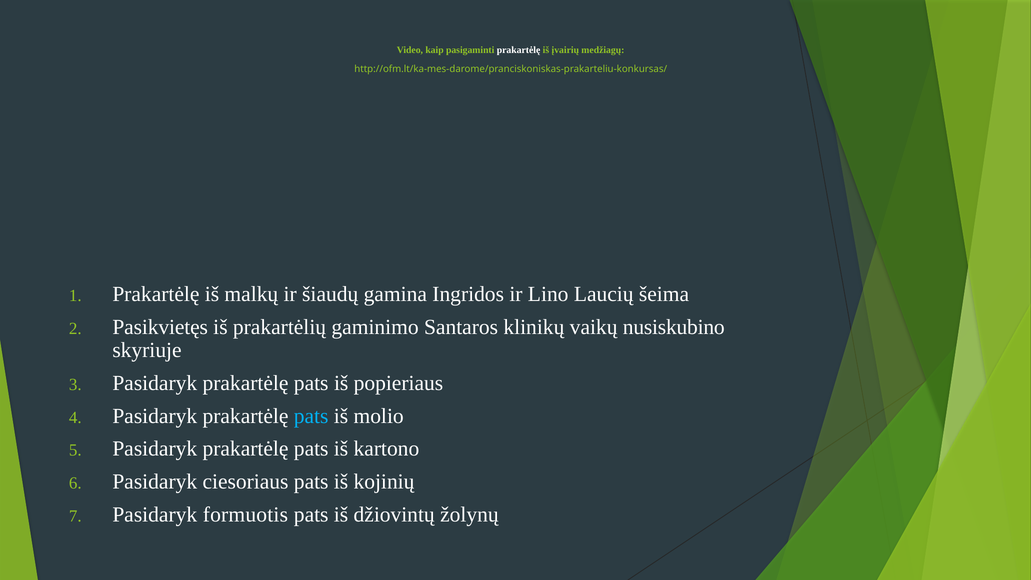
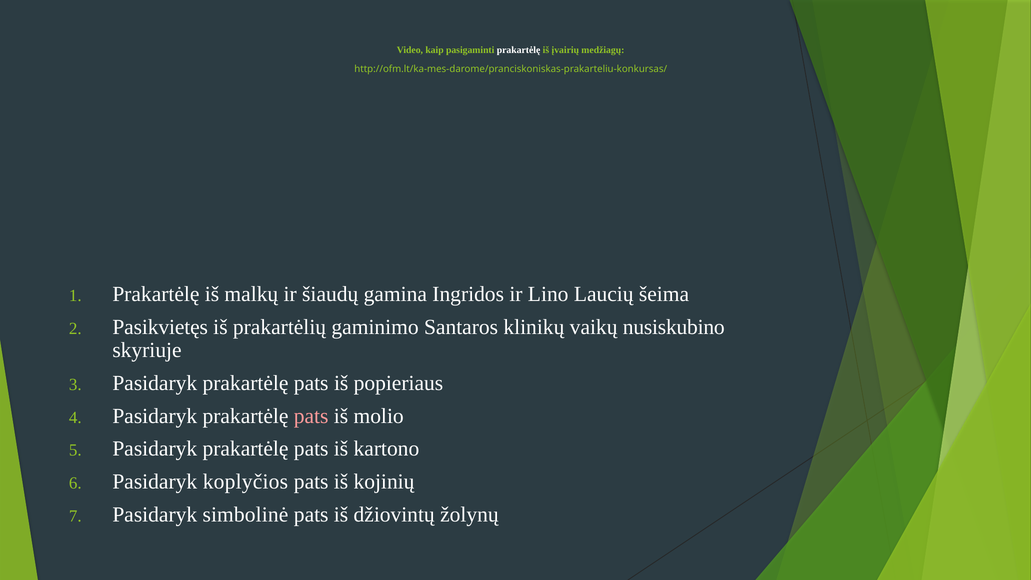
pats colour: light blue -> pink (311, 416)
ciesoriaus: ciesoriaus -> koplyčios (245, 482)
formuotis: formuotis -> simbolinė (245, 515)
